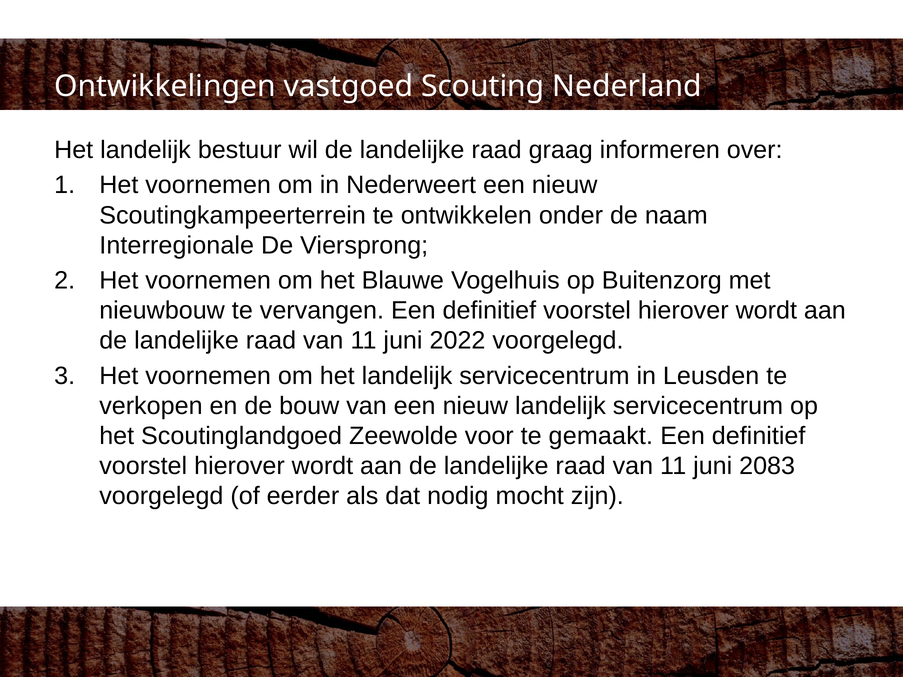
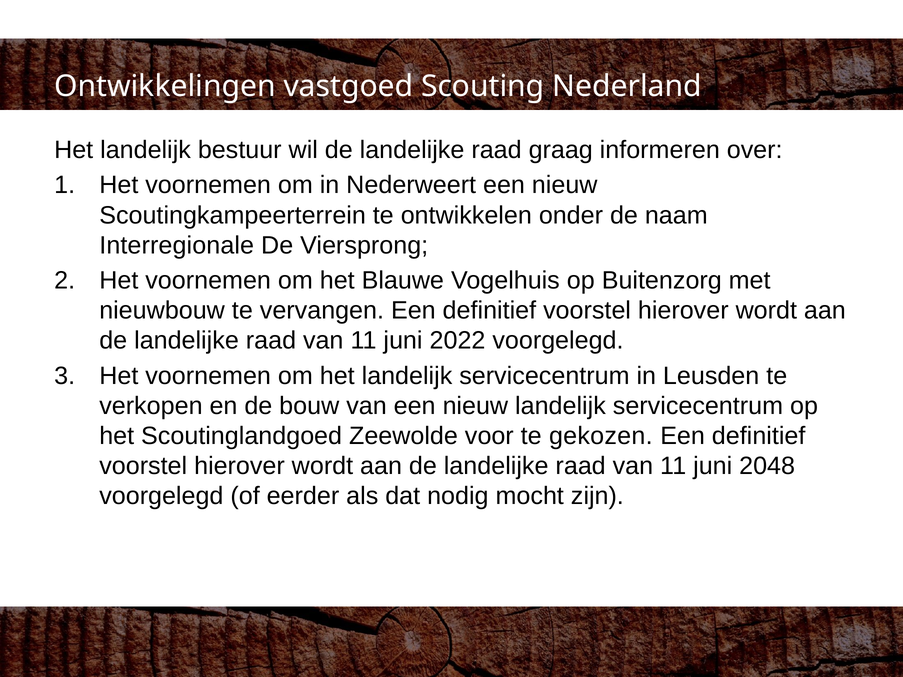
gemaakt: gemaakt -> gekozen (601, 436)
2083: 2083 -> 2048 (767, 466)
